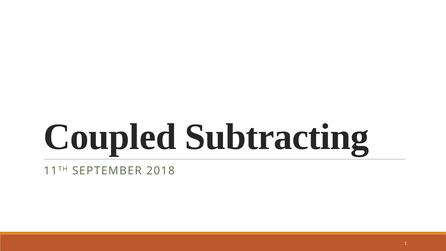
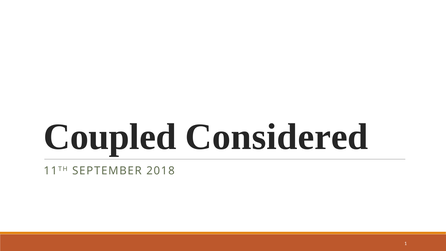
Subtracting: Subtracting -> Considered (277, 137)
